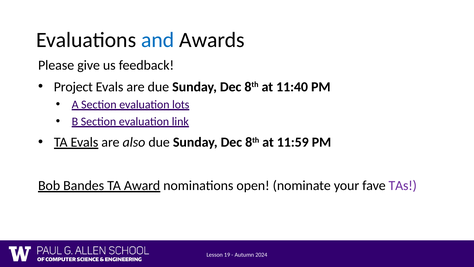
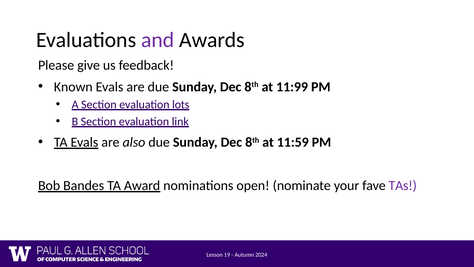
and colour: blue -> purple (158, 40)
Project: Project -> Known (73, 87)
11:40: 11:40 -> 11:99 (292, 87)
